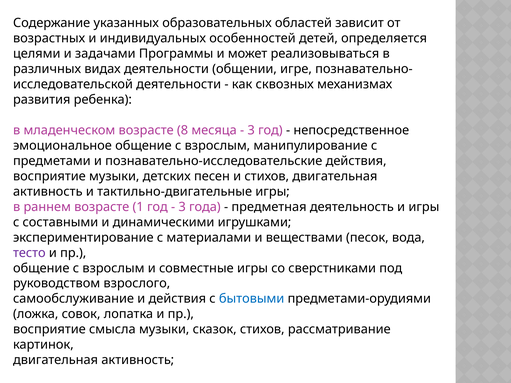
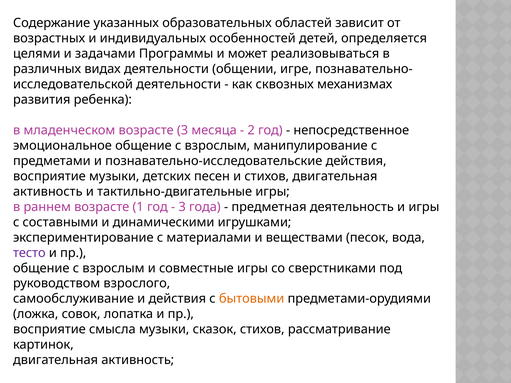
возрасте 8: 8 -> 3 (183, 130)
3: 3 -> 2 (251, 130)
бытовыми colour: blue -> orange (252, 299)
